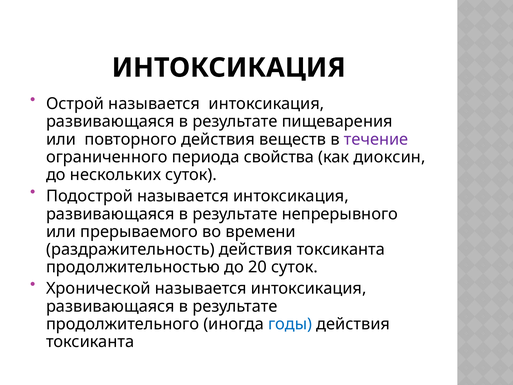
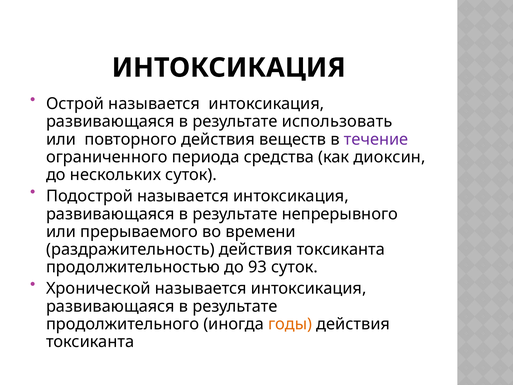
пищеварения: пищеварения -> использовать (337, 121)
свойства: свойства -> средства (279, 157)
20: 20 -> 93 (258, 267)
годы colour: blue -> orange (290, 324)
